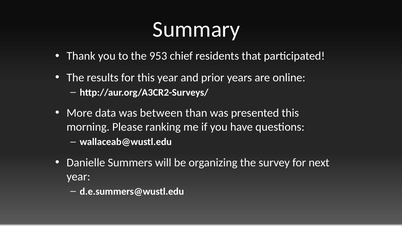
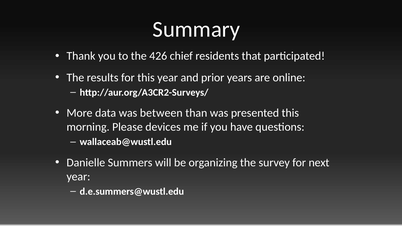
953: 953 -> 426 (158, 56)
ranking: ranking -> devices (163, 127)
